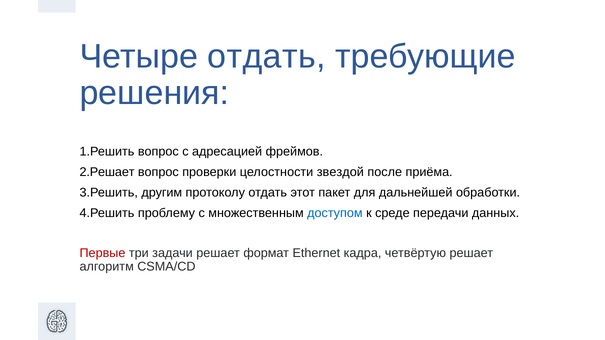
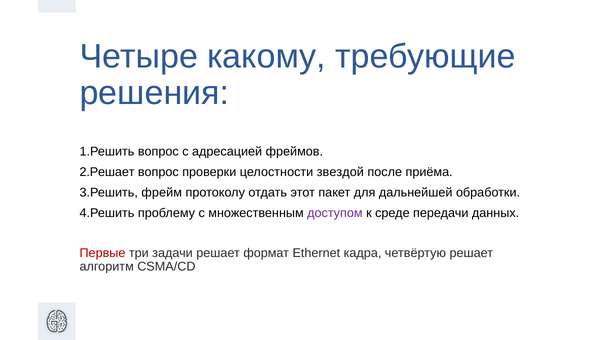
Четыре отдать: отдать -> какому (267, 56)
другим: другим -> фрейм (162, 193)
доступом colour: blue -> purple (335, 214)
